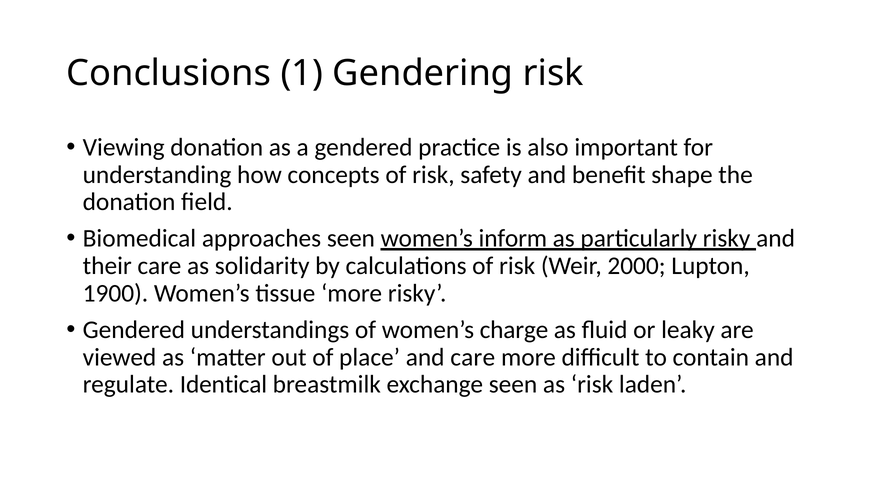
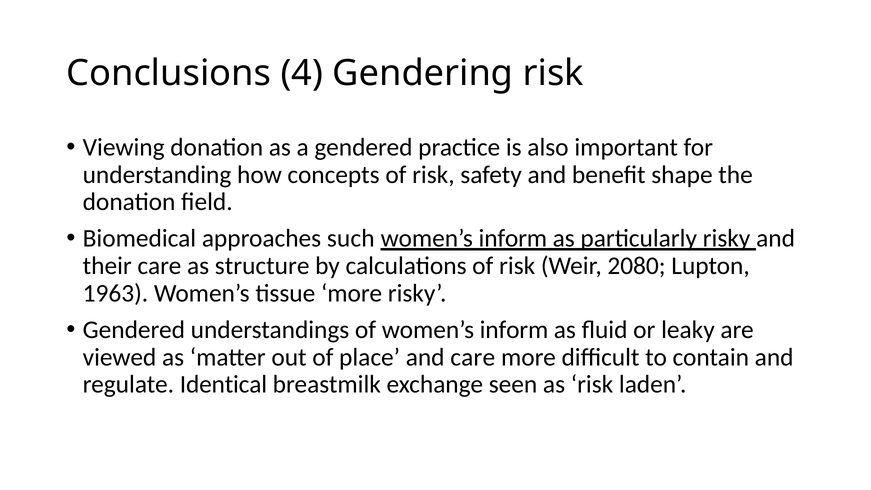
1: 1 -> 4 (302, 73)
approaches seen: seen -> such (351, 238)
solidarity: solidarity -> structure (262, 266)
2000: 2000 -> 2080 (637, 266)
1900: 1900 -> 1963 (115, 293)
of women’s charge: charge -> inform (514, 330)
